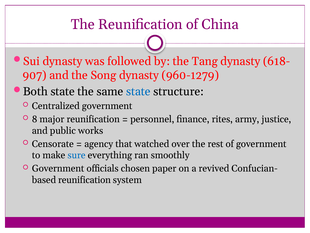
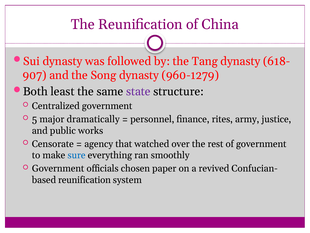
Both state: state -> least (63, 91)
state colour: blue -> purple (138, 91)
8: 8 -> 5 (35, 119)
major reunification: reunification -> dramatically (93, 119)
